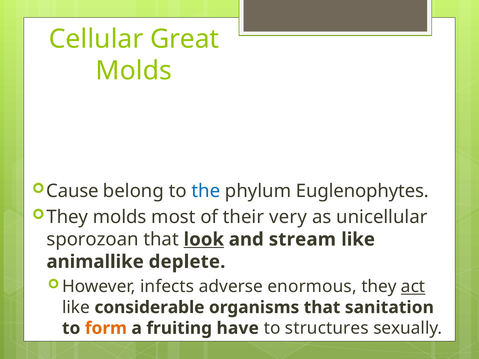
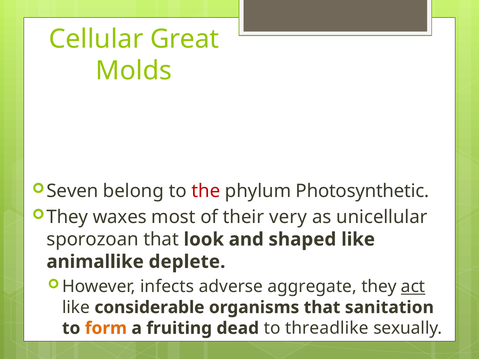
Cause: Cause -> Seven (72, 191)
the colour: blue -> red (206, 191)
Euglenophytes: Euglenophytes -> Photosynthetic (362, 191)
They molds: molds -> waxes (120, 217)
look underline: present -> none (204, 240)
stream: stream -> shaped (302, 240)
enormous: enormous -> aggregate (312, 287)
have: have -> dead (238, 328)
structures: structures -> threadlike (327, 328)
